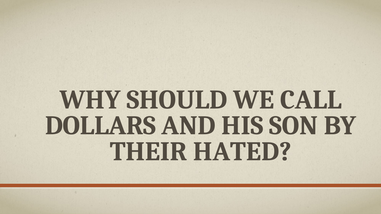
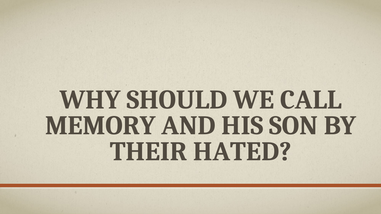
DOLLARS: DOLLARS -> MEMORY (100, 126)
